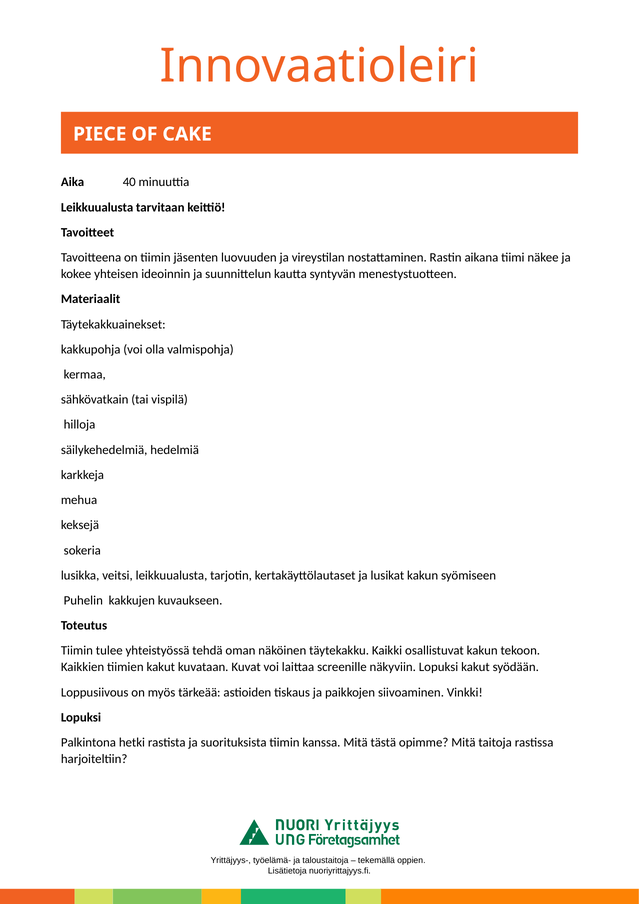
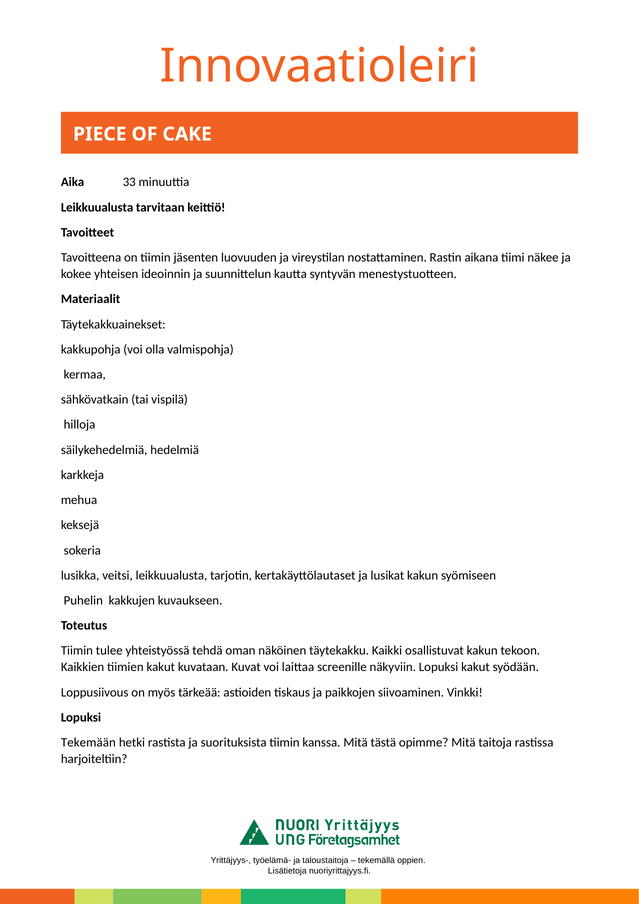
40: 40 -> 33 (129, 182)
Palkintona: Palkintona -> Tekemään (88, 742)
